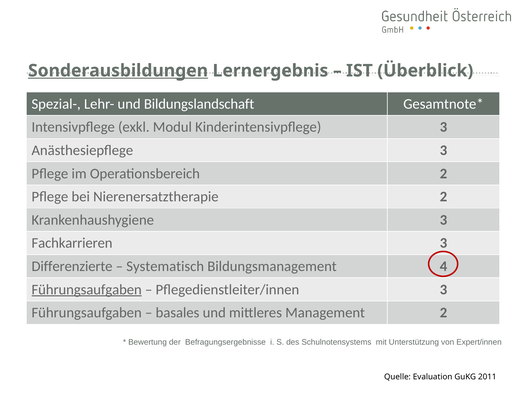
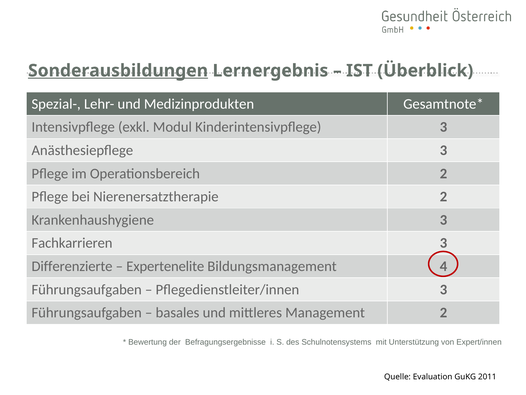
Bildungslandschaft: Bildungslandschaft -> Medizinprodukten (199, 104)
Systematisch: Systematisch -> Expertenelite (165, 266)
Führungsaufgaben underline: present -> none (87, 289)
